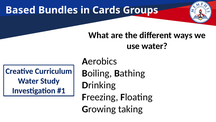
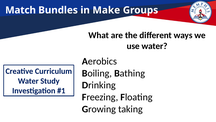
Based: Based -> Match (21, 10)
Cards: Cards -> Make (106, 10)
